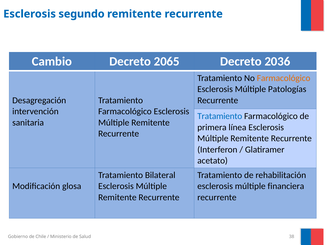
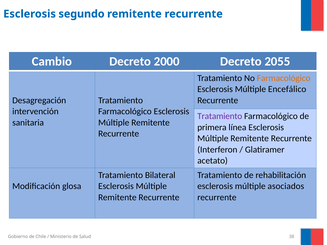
2065: 2065 -> 2000 (167, 62)
2036: 2036 -> 2055 (277, 62)
Patologías: Patologías -> Encefálico (287, 89)
Tratamiento colour: blue -> purple (220, 116)
financiera: financiera -> asociados (286, 186)
